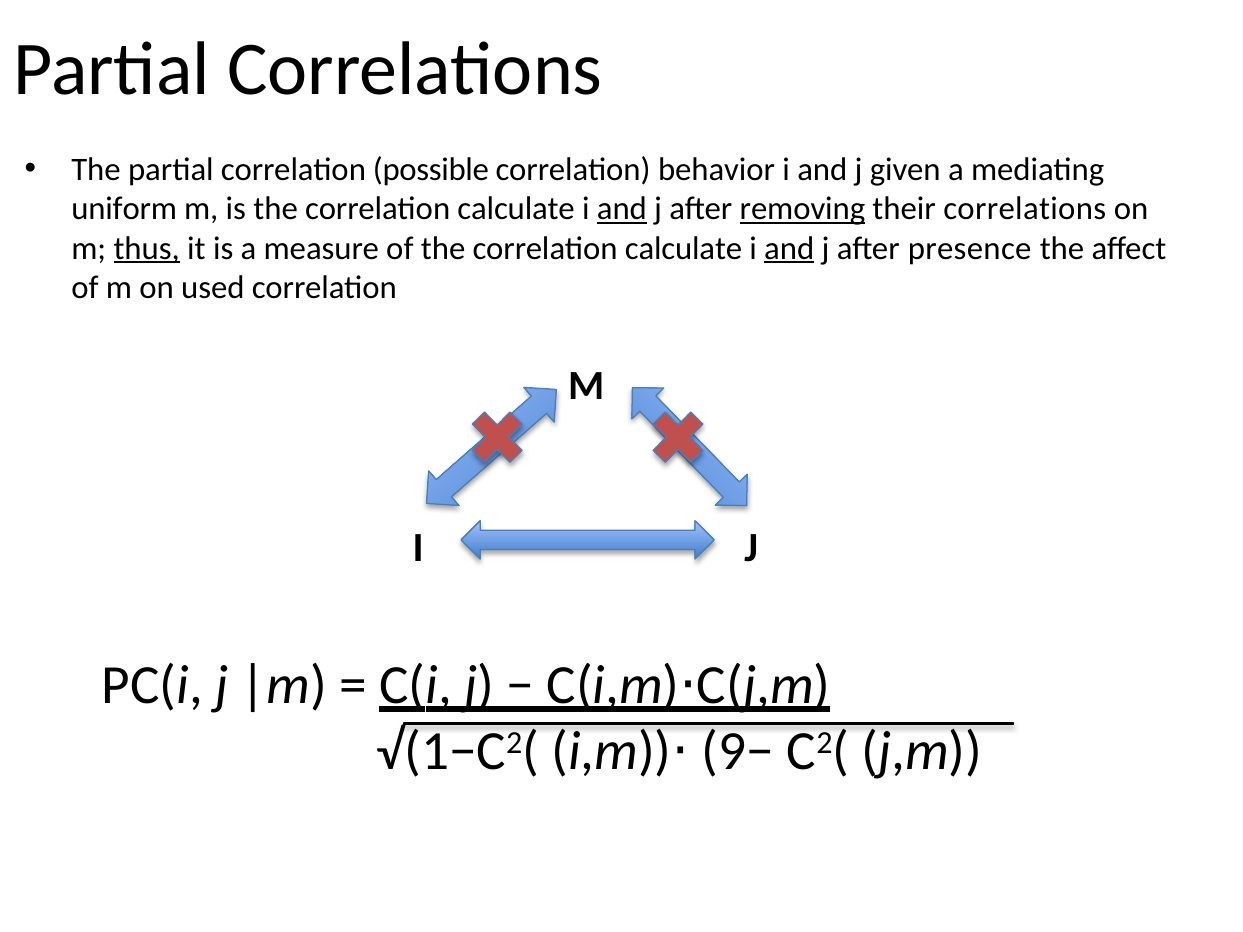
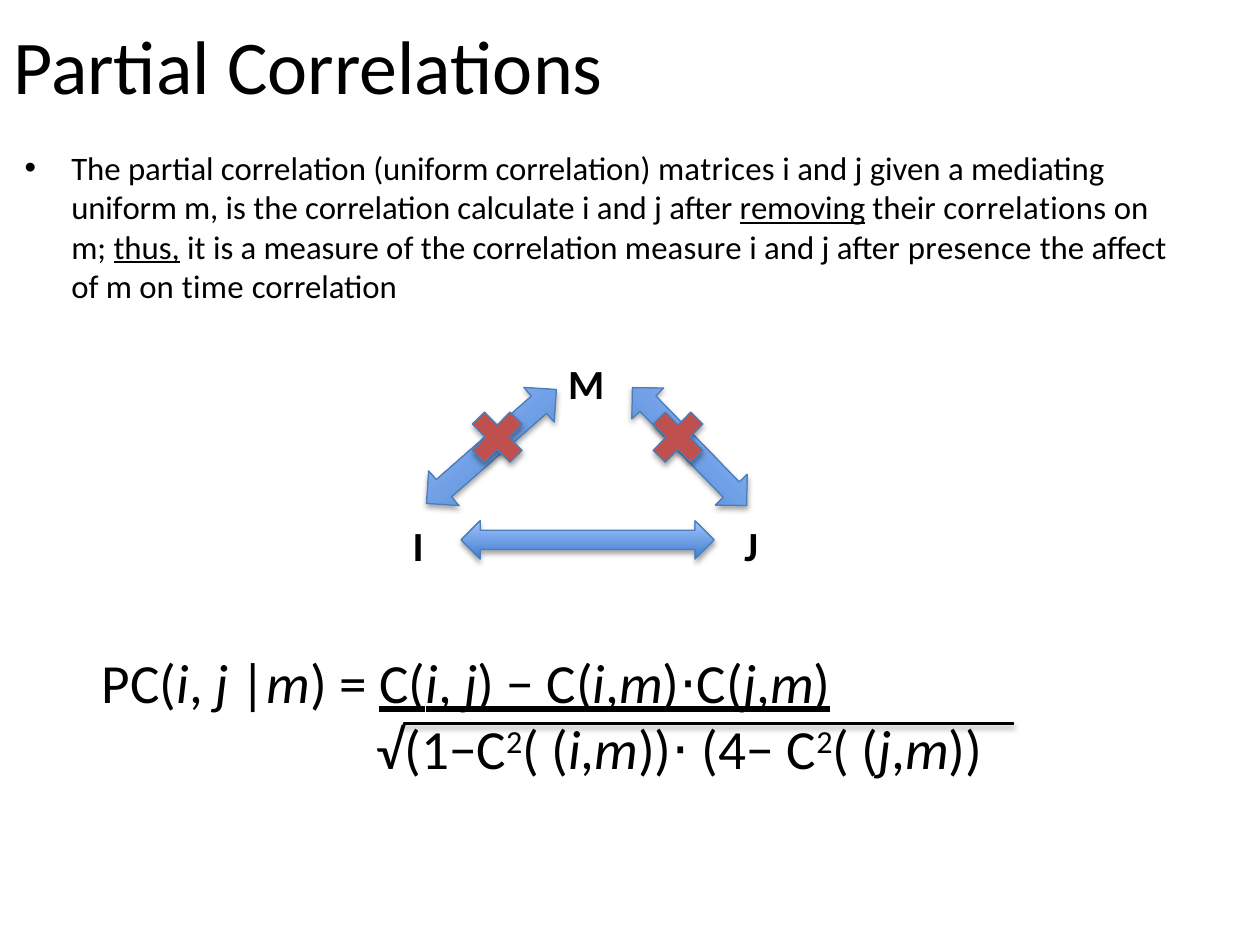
correlation possible: possible -> uniform (431, 170)
behavior: behavior -> matrices (716, 170)
and underline: present -> none (622, 209)
of the correlation calculate: calculate -> measure (683, 248)
and underline: present -> none (789, 248)
used: used -> time (213, 288)
9−: 9− -> 4− (738, 752)
